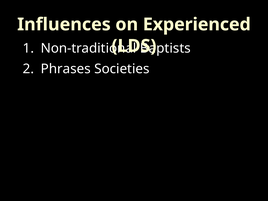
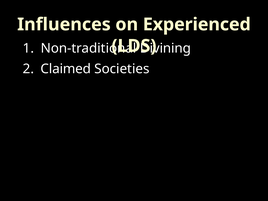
Baptists: Baptists -> Divining (165, 48)
Phrases: Phrases -> Claimed (66, 69)
